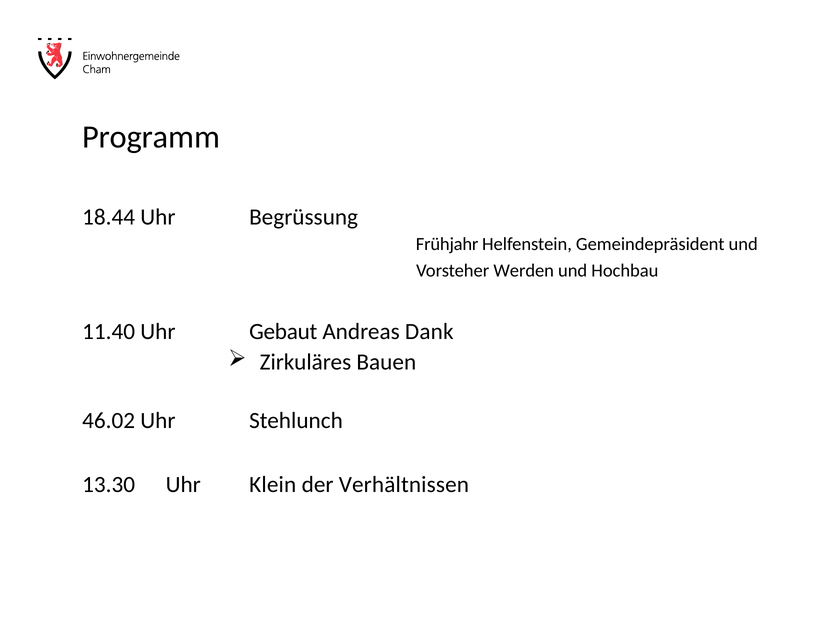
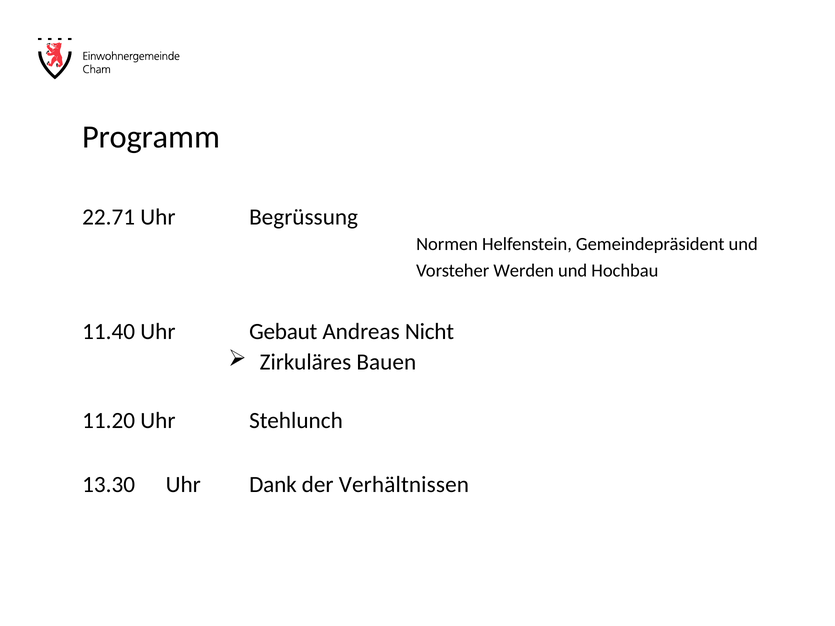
18.44: 18.44 -> 22.71 (109, 217)
Frühjahr: Frühjahr -> Normen (447, 244)
Dank: Dank -> Nicht (429, 332)
46.02: 46.02 -> 11.20 (109, 421)
Klein: Klein -> Dank (273, 485)
